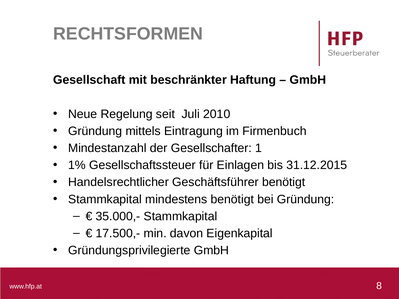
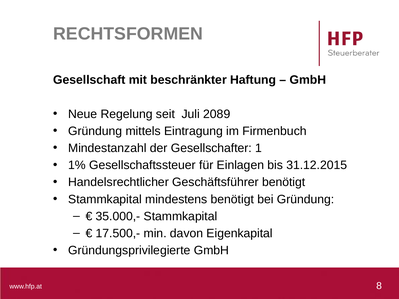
2010: 2010 -> 2089 (217, 114)
